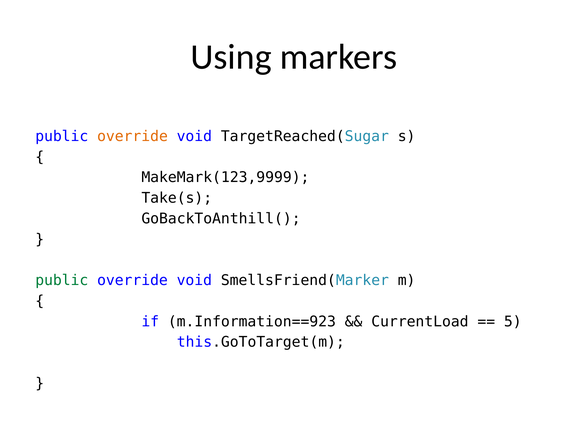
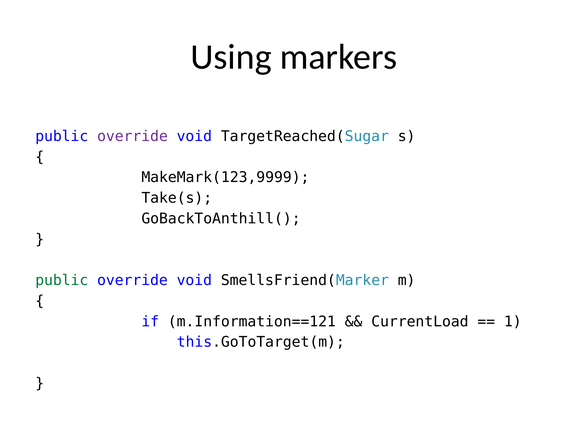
override colour: orange -> purple (132, 136)
m.Information==923: m.Information==923 -> m.Information==121 (252, 321)
5: 5 -> 1 (513, 321)
